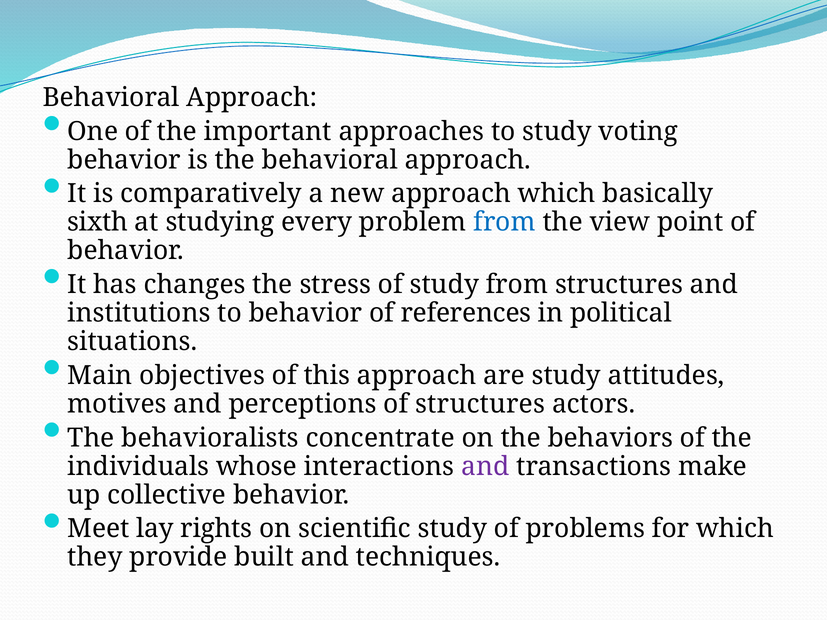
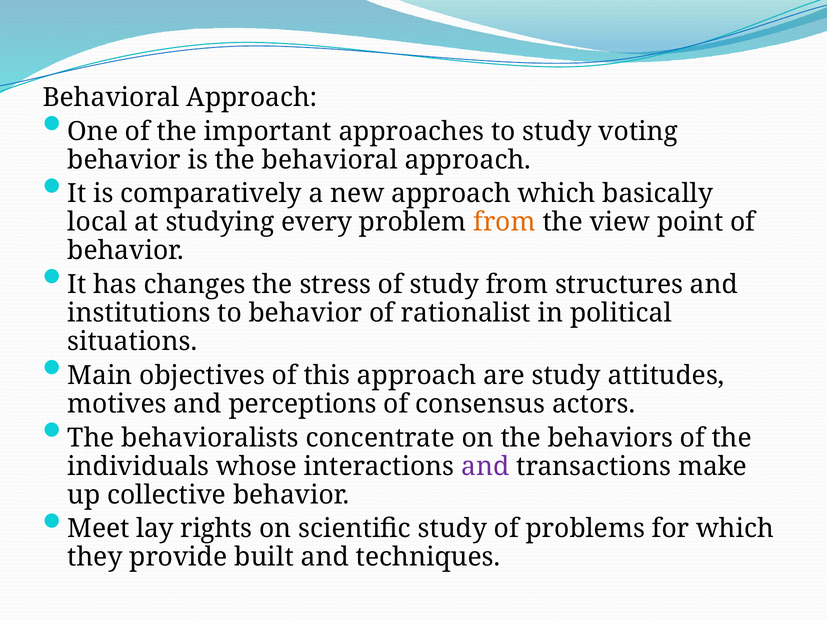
sixth: sixth -> local (97, 222)
from colour: blue -> orange (504, 222)
references: references -> rationalist (466, 313)
of structures: structures -> consensus (480, 404)
